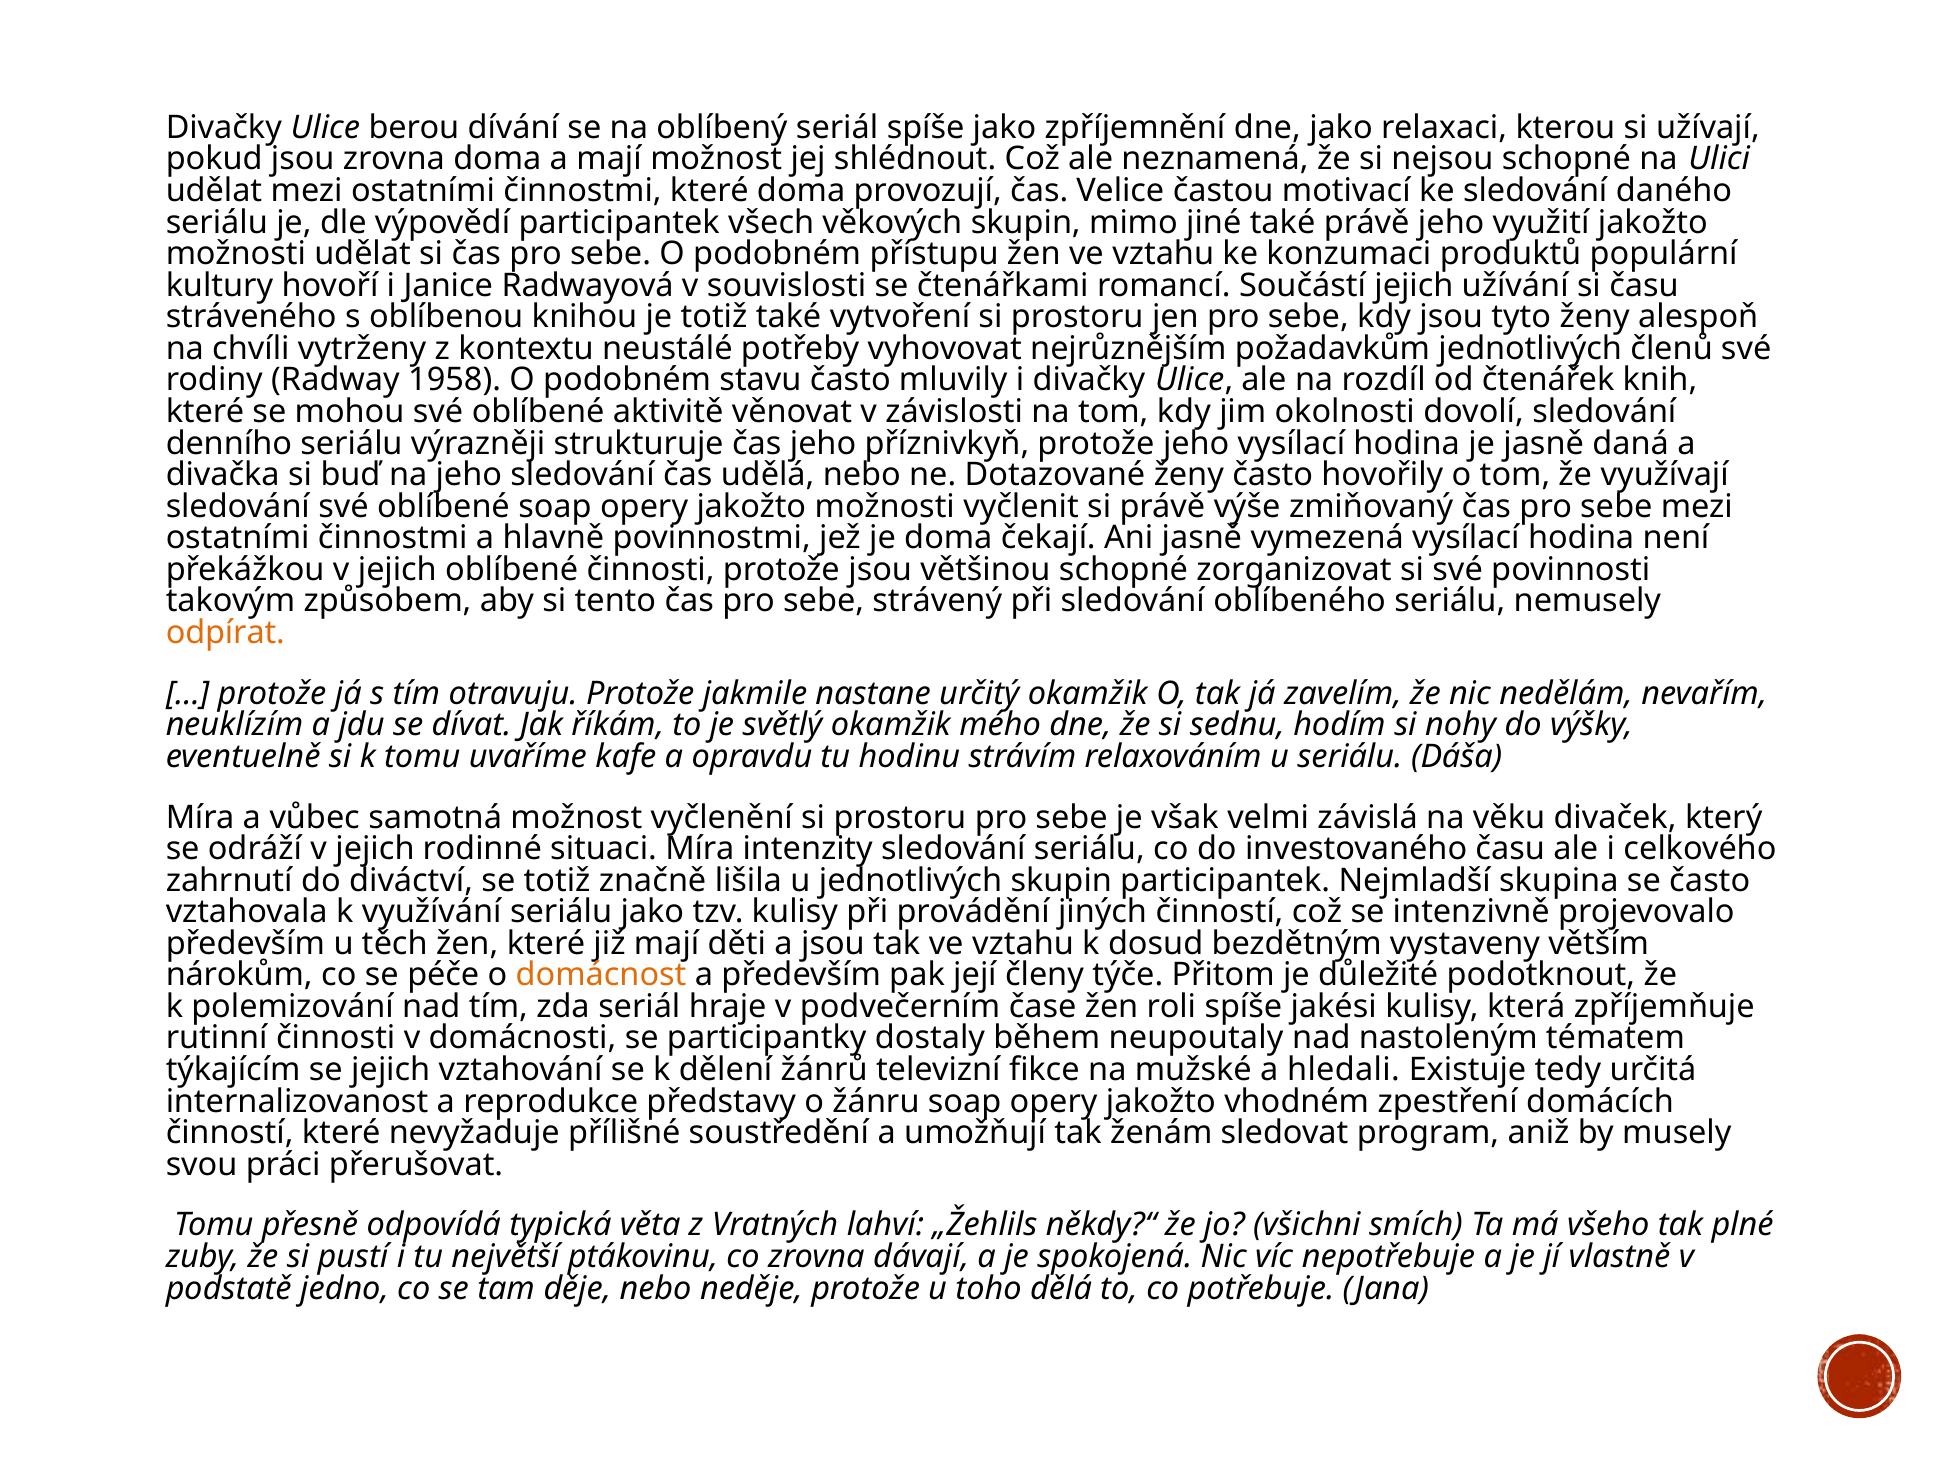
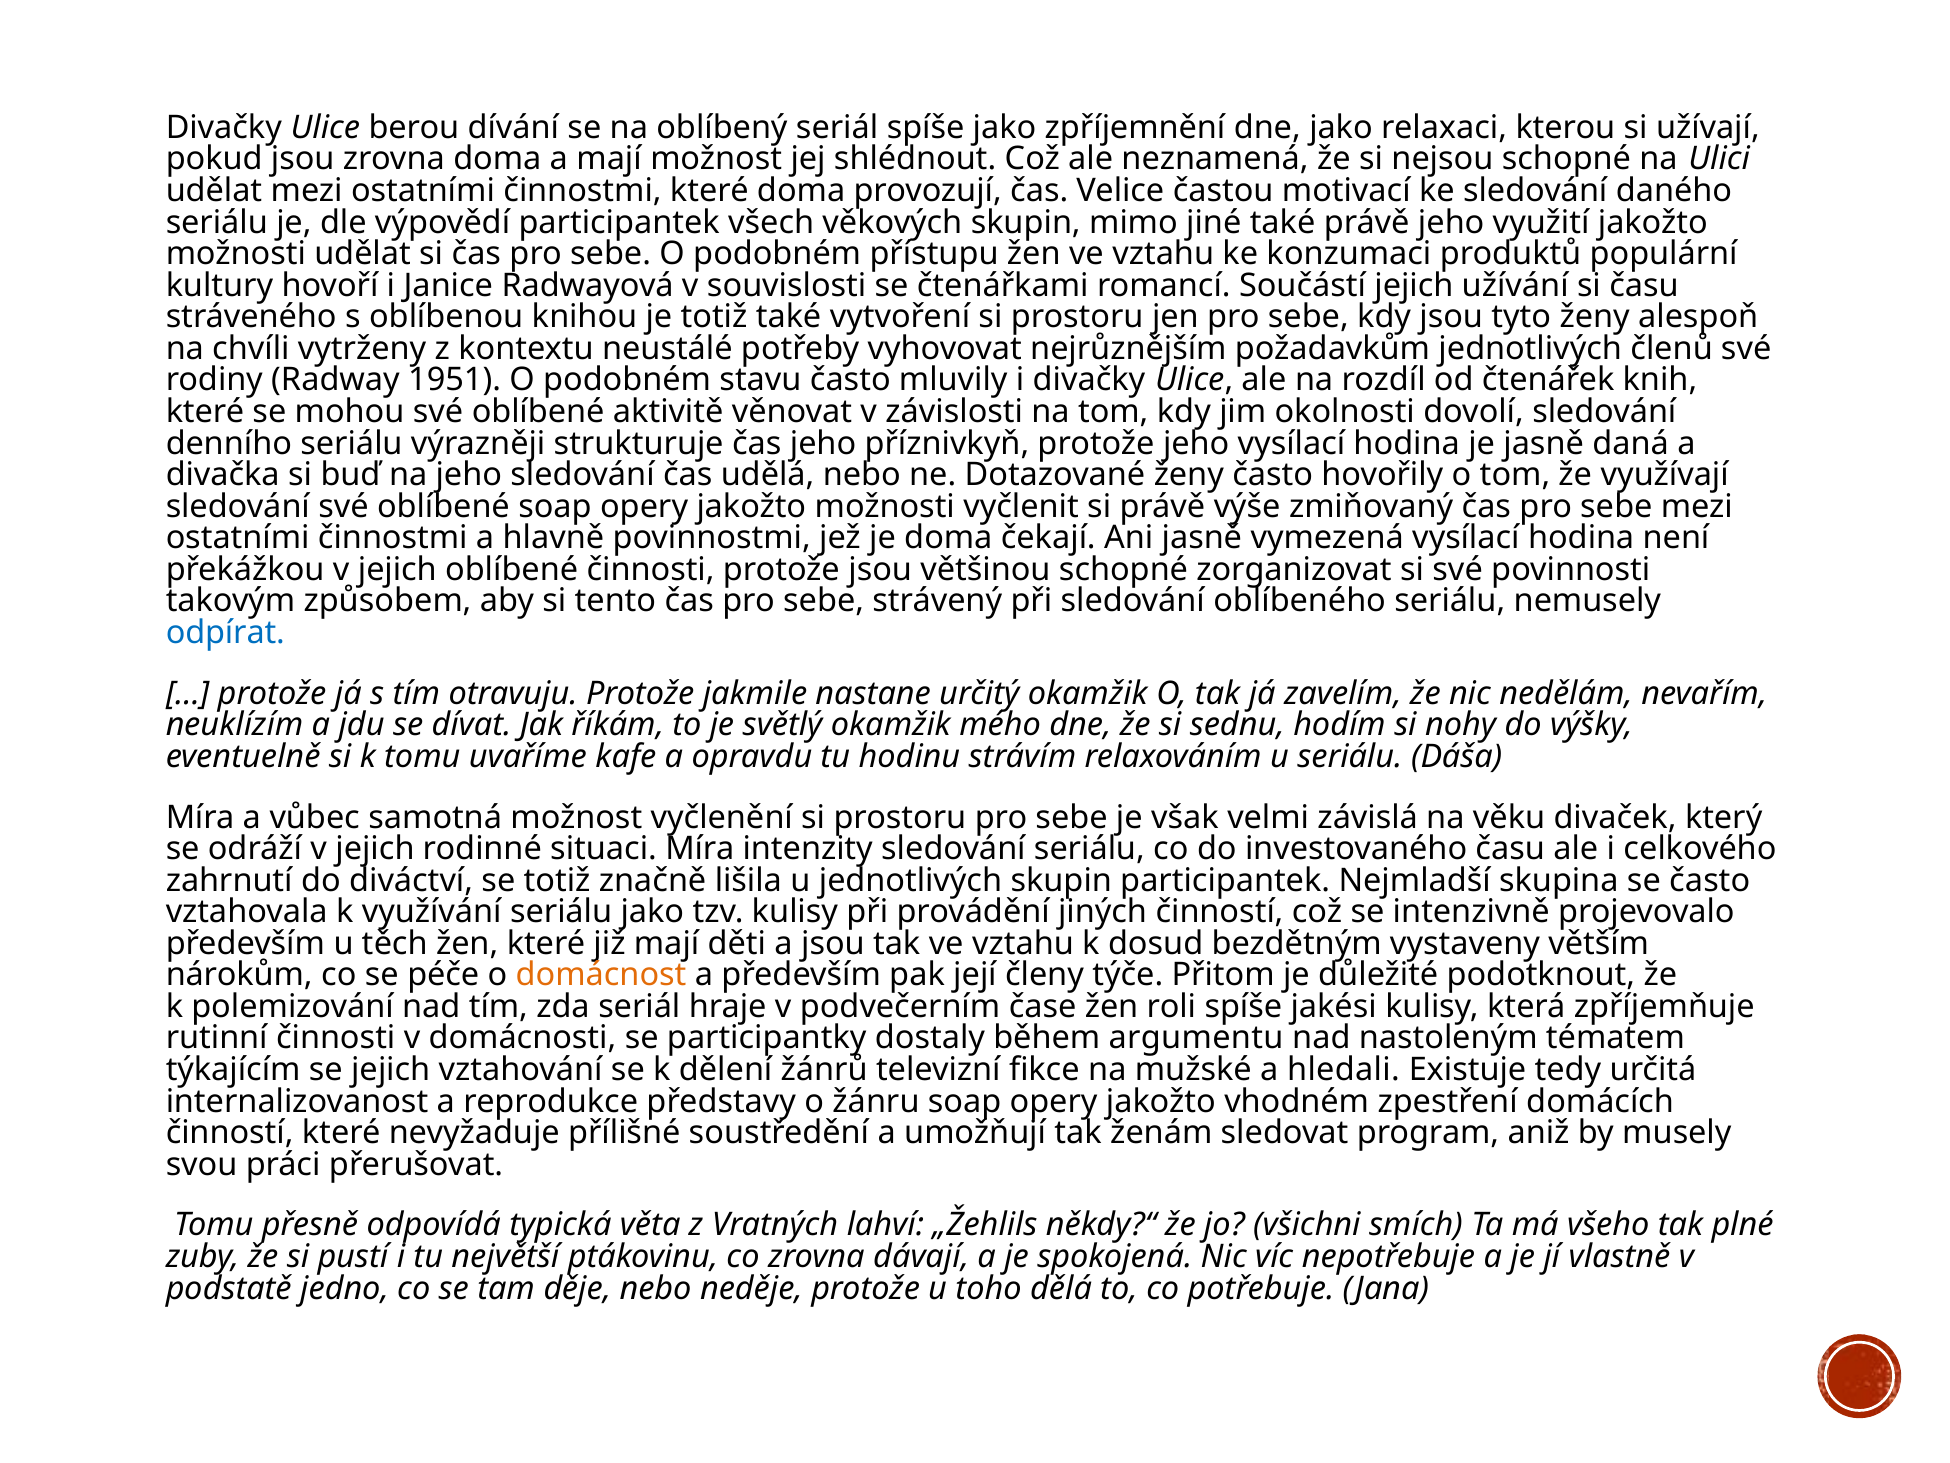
1958: 1958 -> 1951 (455, 380)
odpírat colour: orange -> blue (225, 632)
neupoutaly: neupoutaly -> argumentu (1196, 1038)
